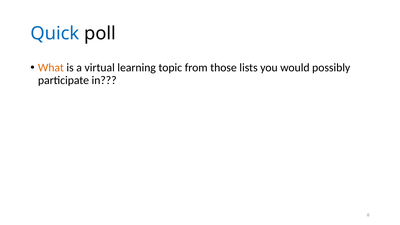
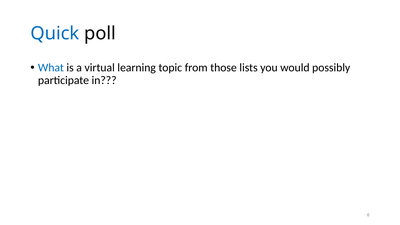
What colour: orange -> blue (51, 68)
